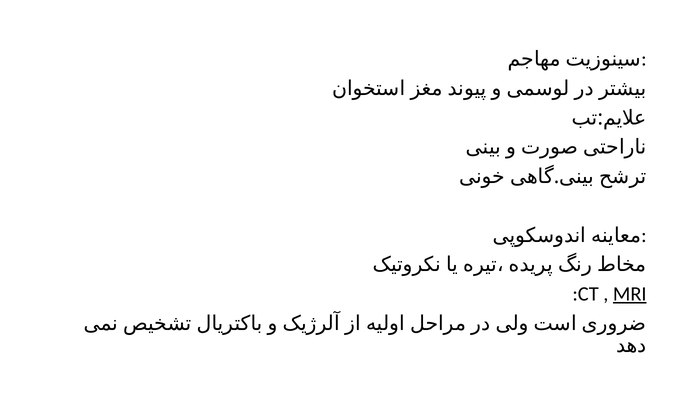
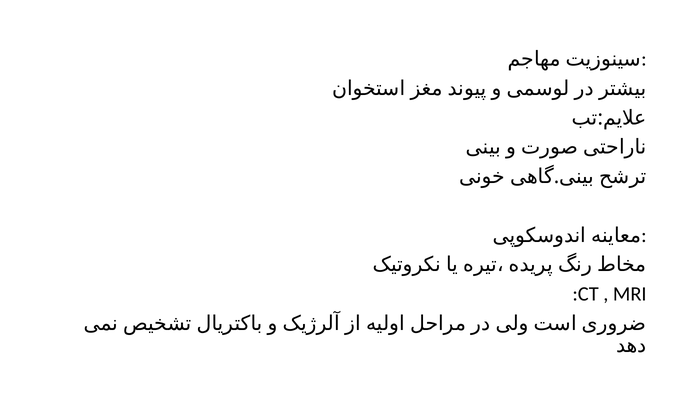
MRI underline: present -> none (630, 294)
